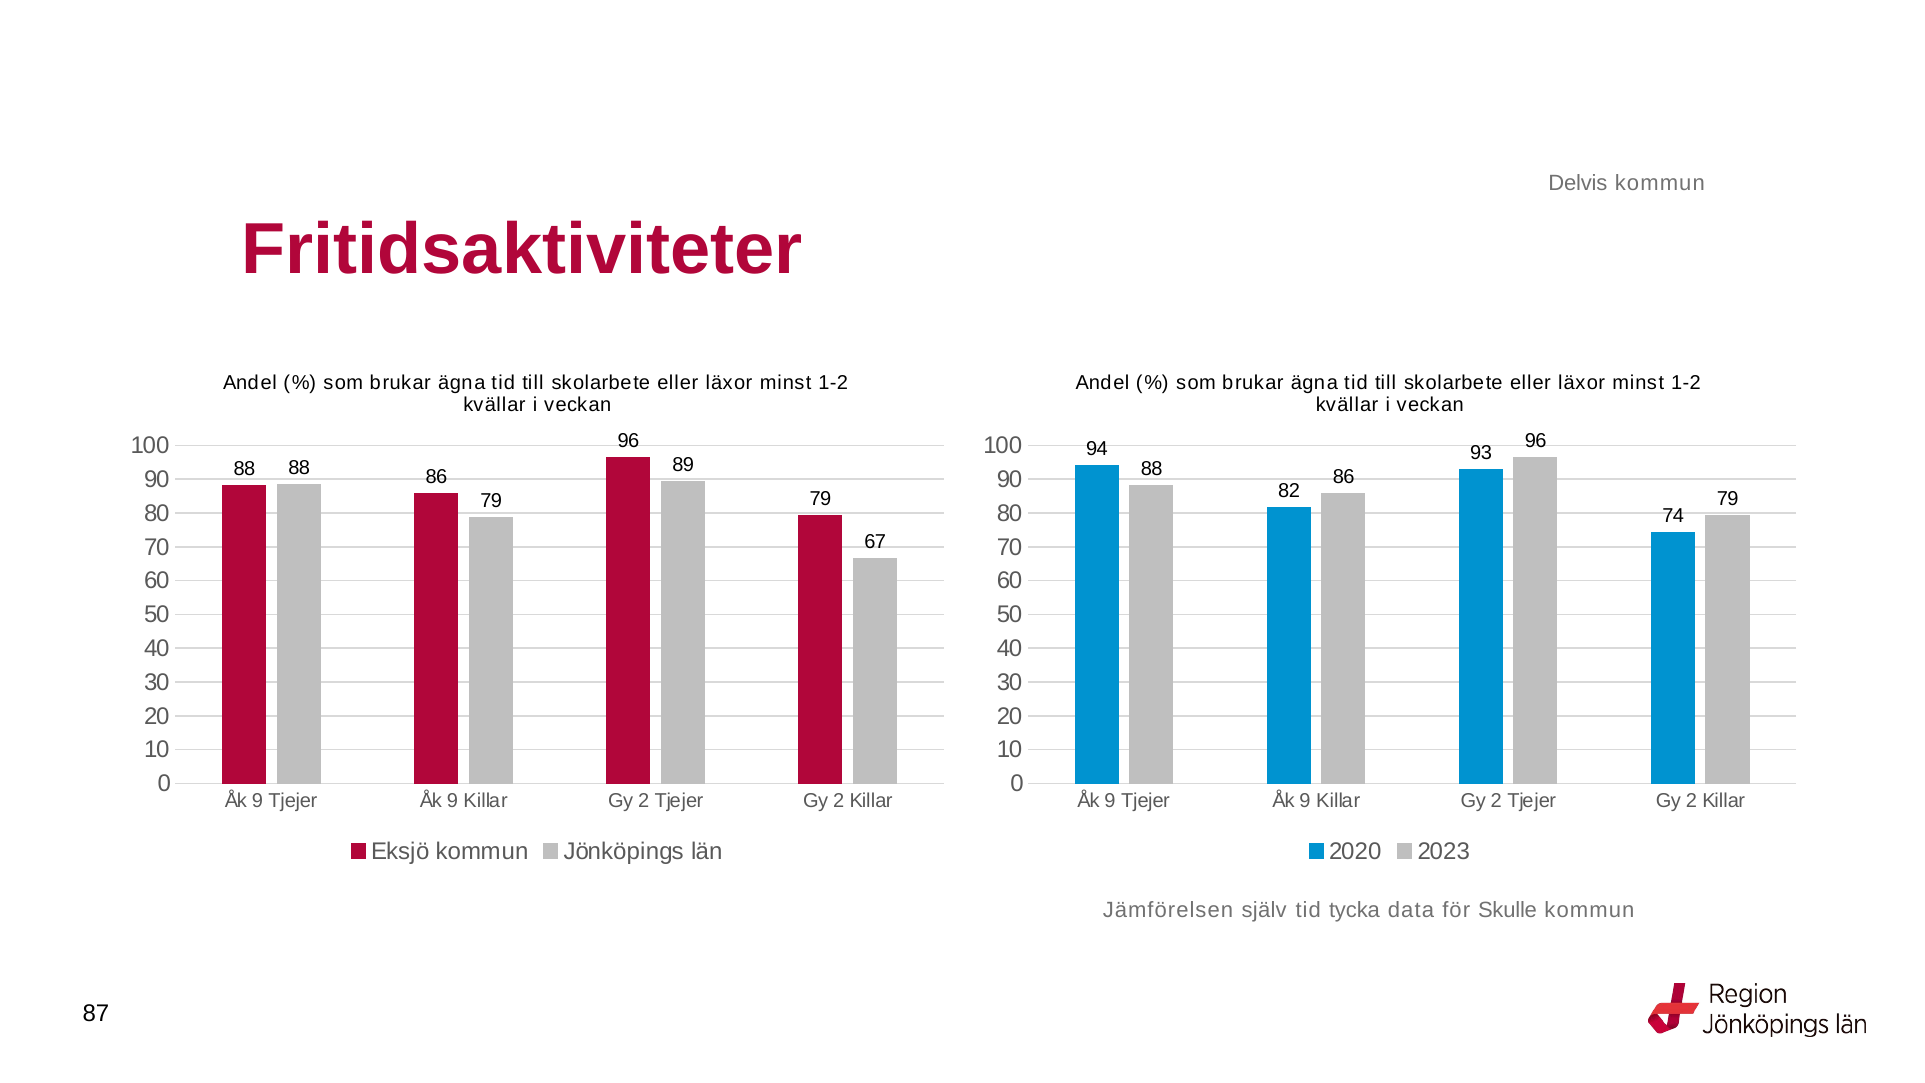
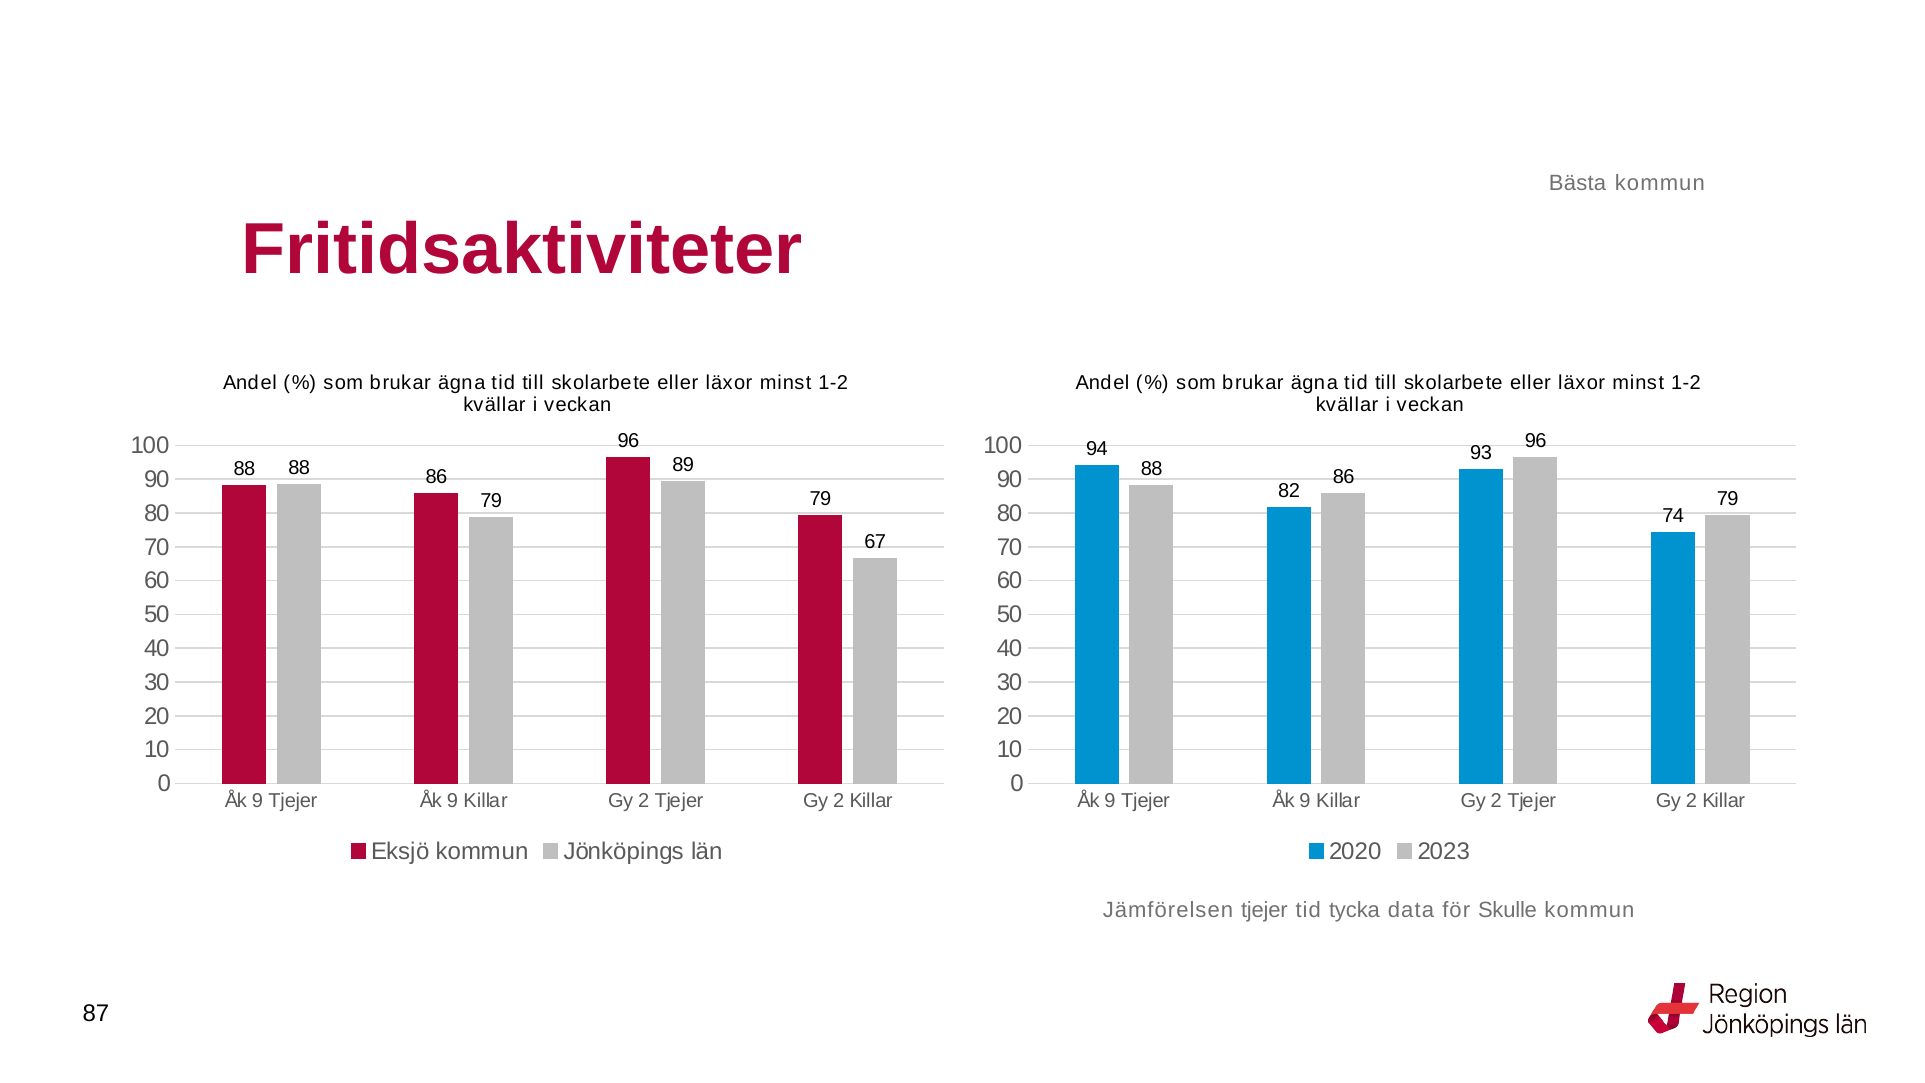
Delvis: Delvis -> Bästa (1578, 183)
Jämförelsen själv: själv -> tjejer (1264, 910)
